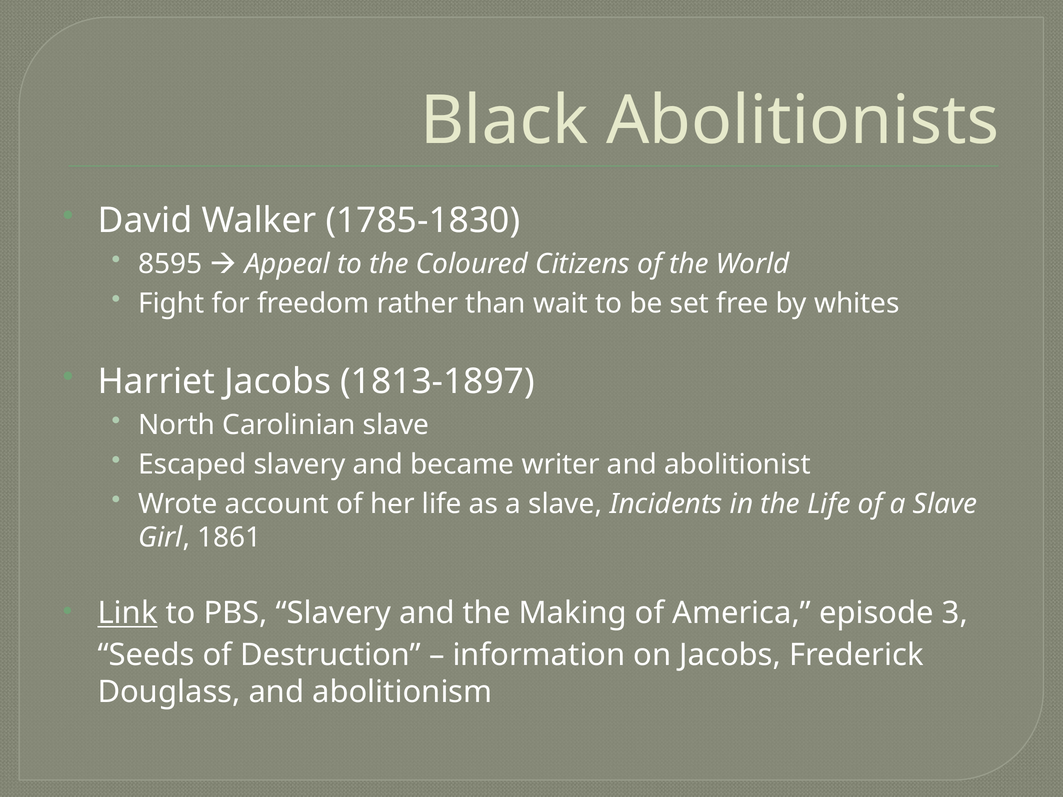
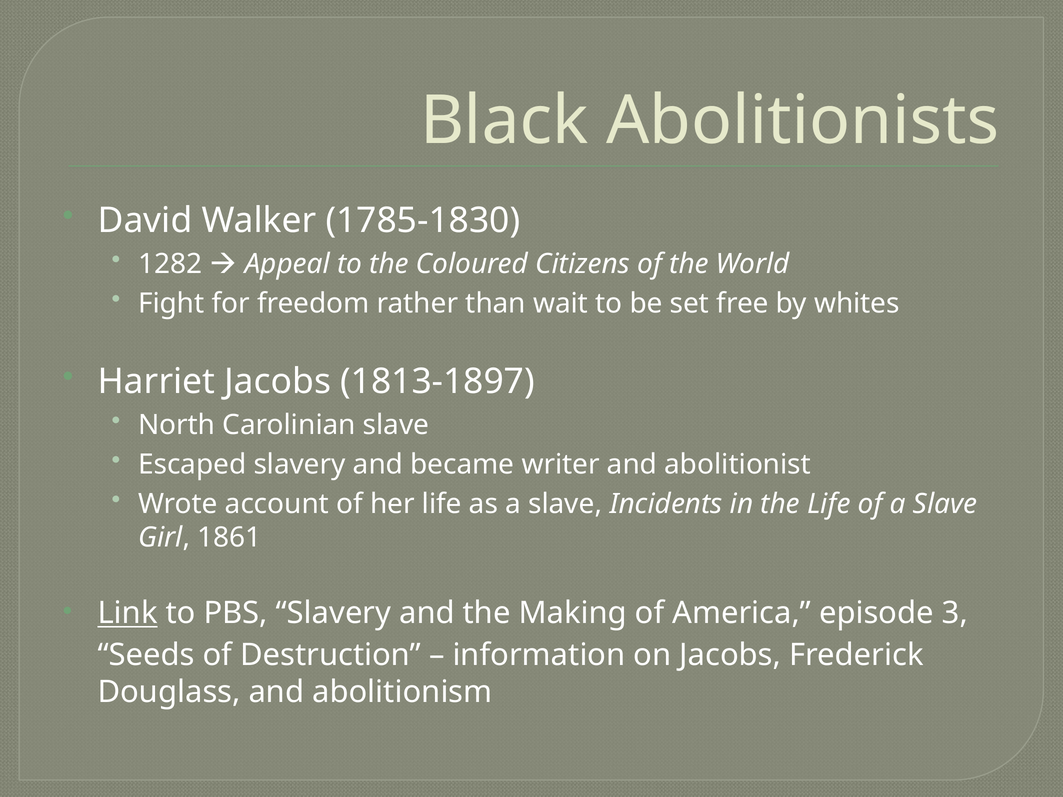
8595: 8595 -> 1282 (170, 264)
